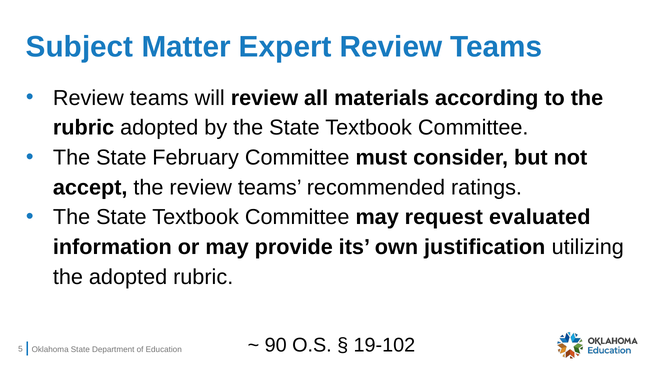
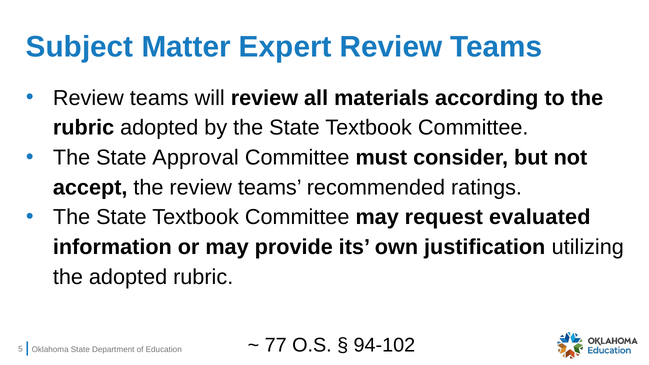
February: February -> Approval (196, 158)
90: 90 -> 77 (276, 345)
19-102: 19-102 -> 94-102 (384, 345)
